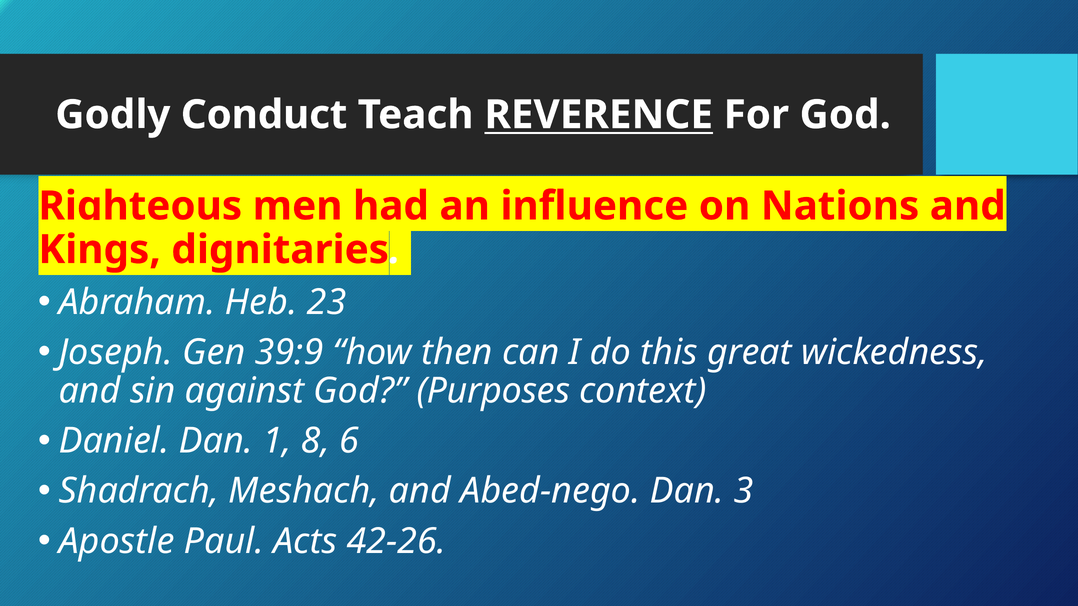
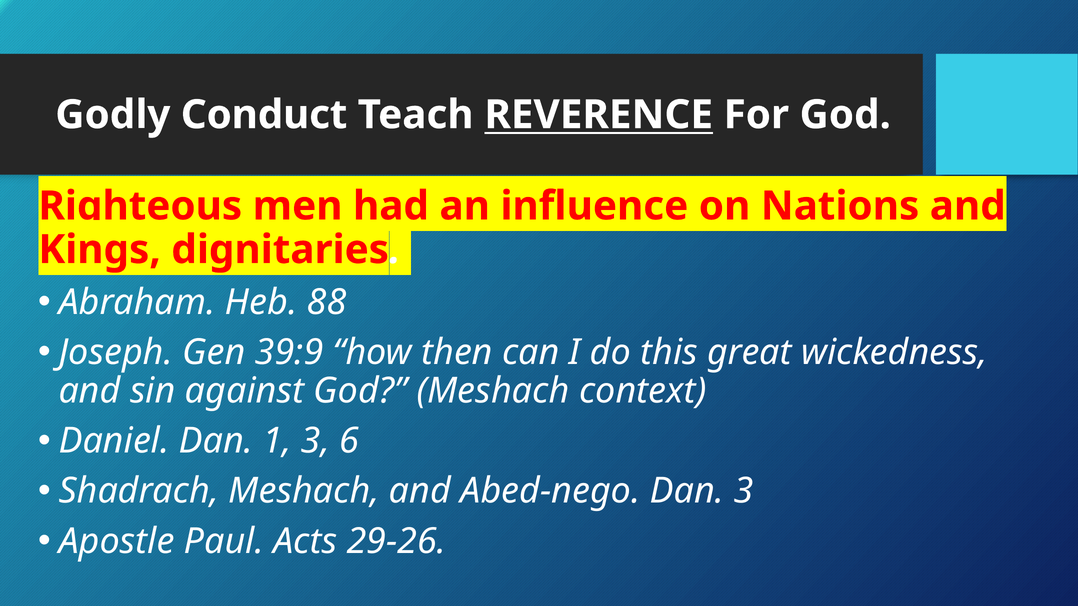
23: 23 -> 88 (327, 302)
God Purposes: Purposes -> Meshach (493, 391)
1 8: 8 -> 3 (315, 441)
42-26: 42-26 -> 29-26 (396, 542)
